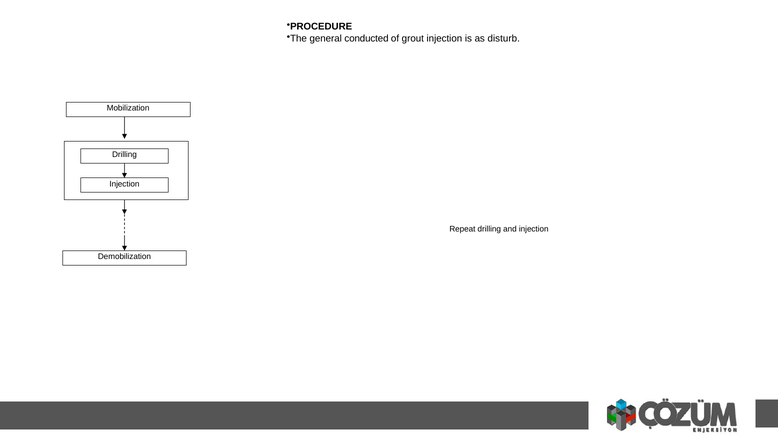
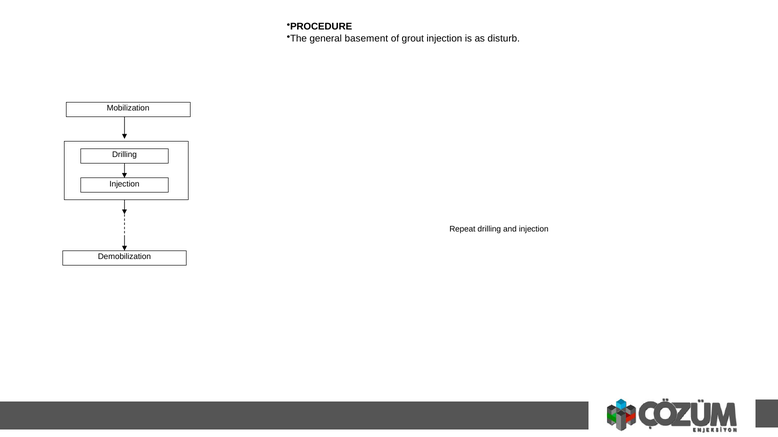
conducted: conducted -> basement (366, 38)
